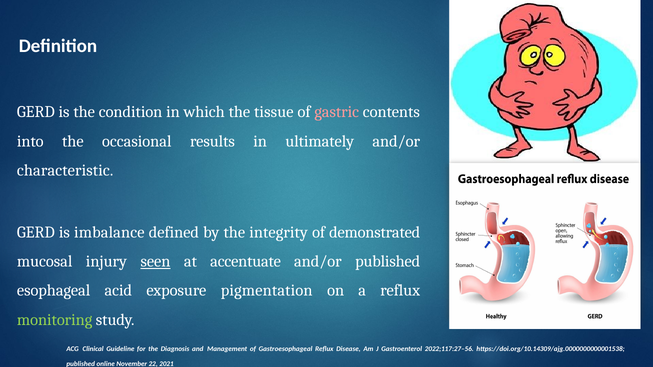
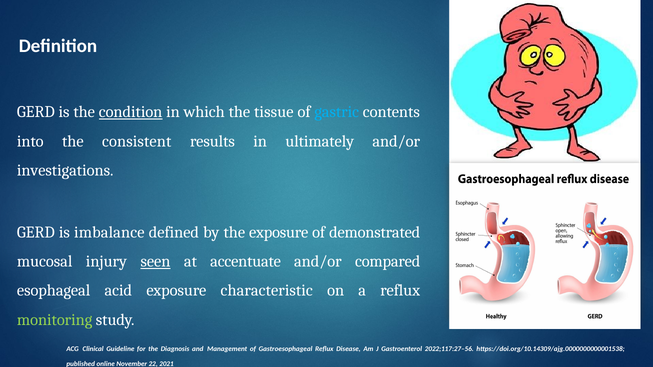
condition underline: none -> present (131, 112)
gastric colour: pink -> light blue (337, 112)
occasional: occasional -> consistent (137, 141)
characteristic: characteristic -> investigations (65, 170)
the integrity: integrity -> exposure (279, 232)
and/or published: published -> compared (388, 262)
pigmentation: pigmentation -> characteristic (267, 291)
